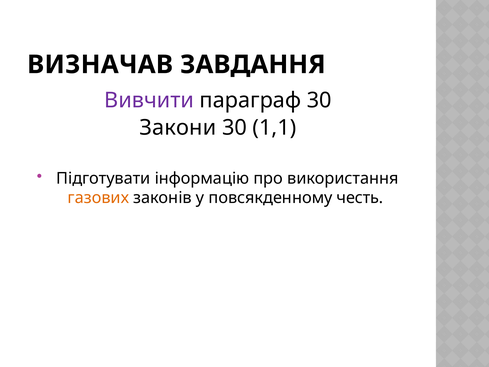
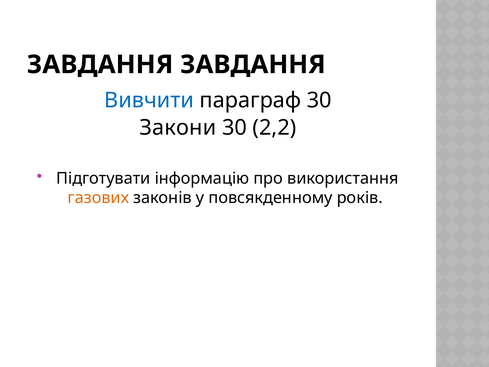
ВИЗНАЧАВ: ВИЗНАЧАВ -> ЗАВДАННЯ (100, 65)
Вивчити colour: purple -> blue (149, 100)
1,1: 1,1 -> 2,2 (274, 128)
честь: честь -> років (360, 198)
